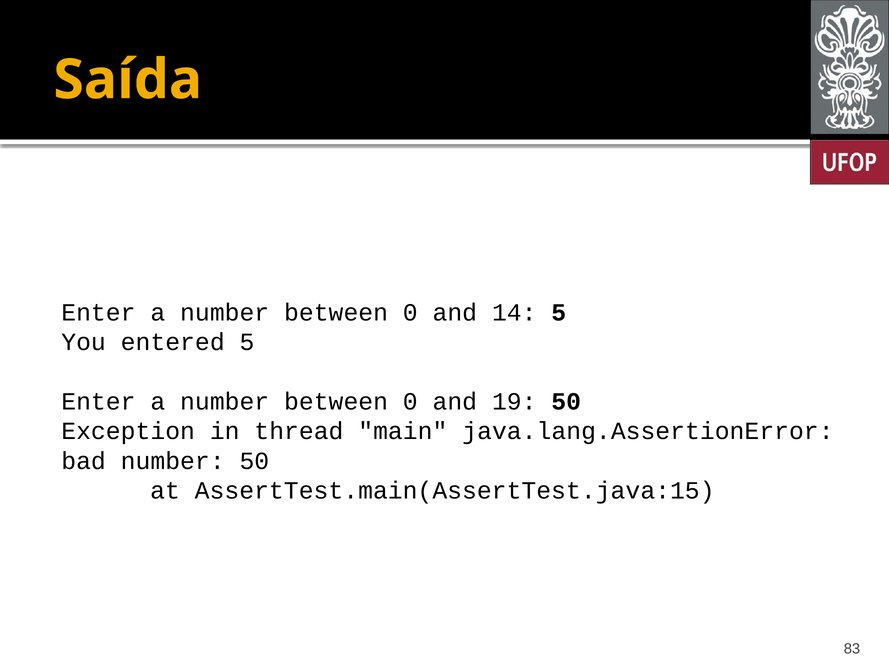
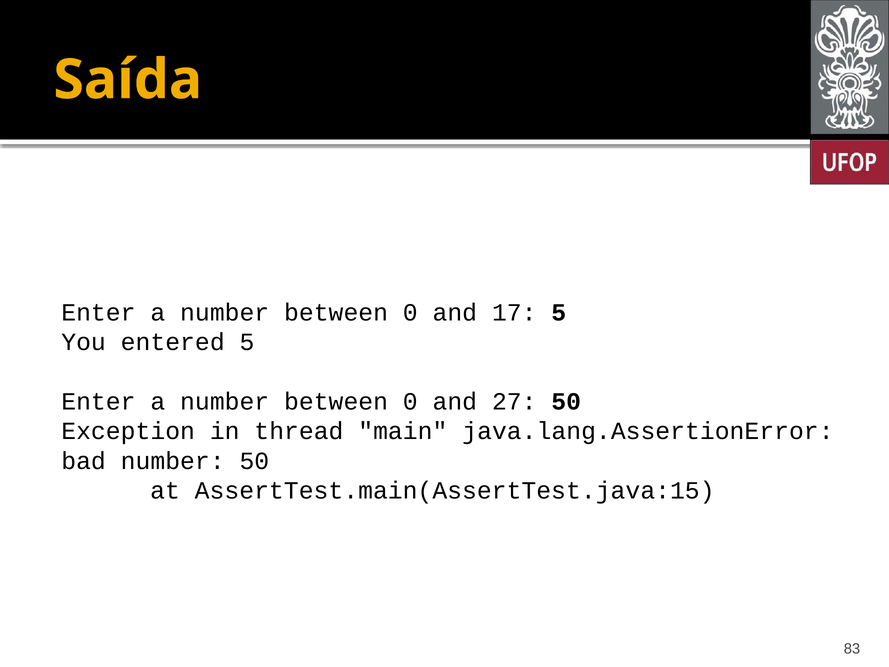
14: 14 -> 17 (514, 312)
19: 19 -> 27 (514, 401)
